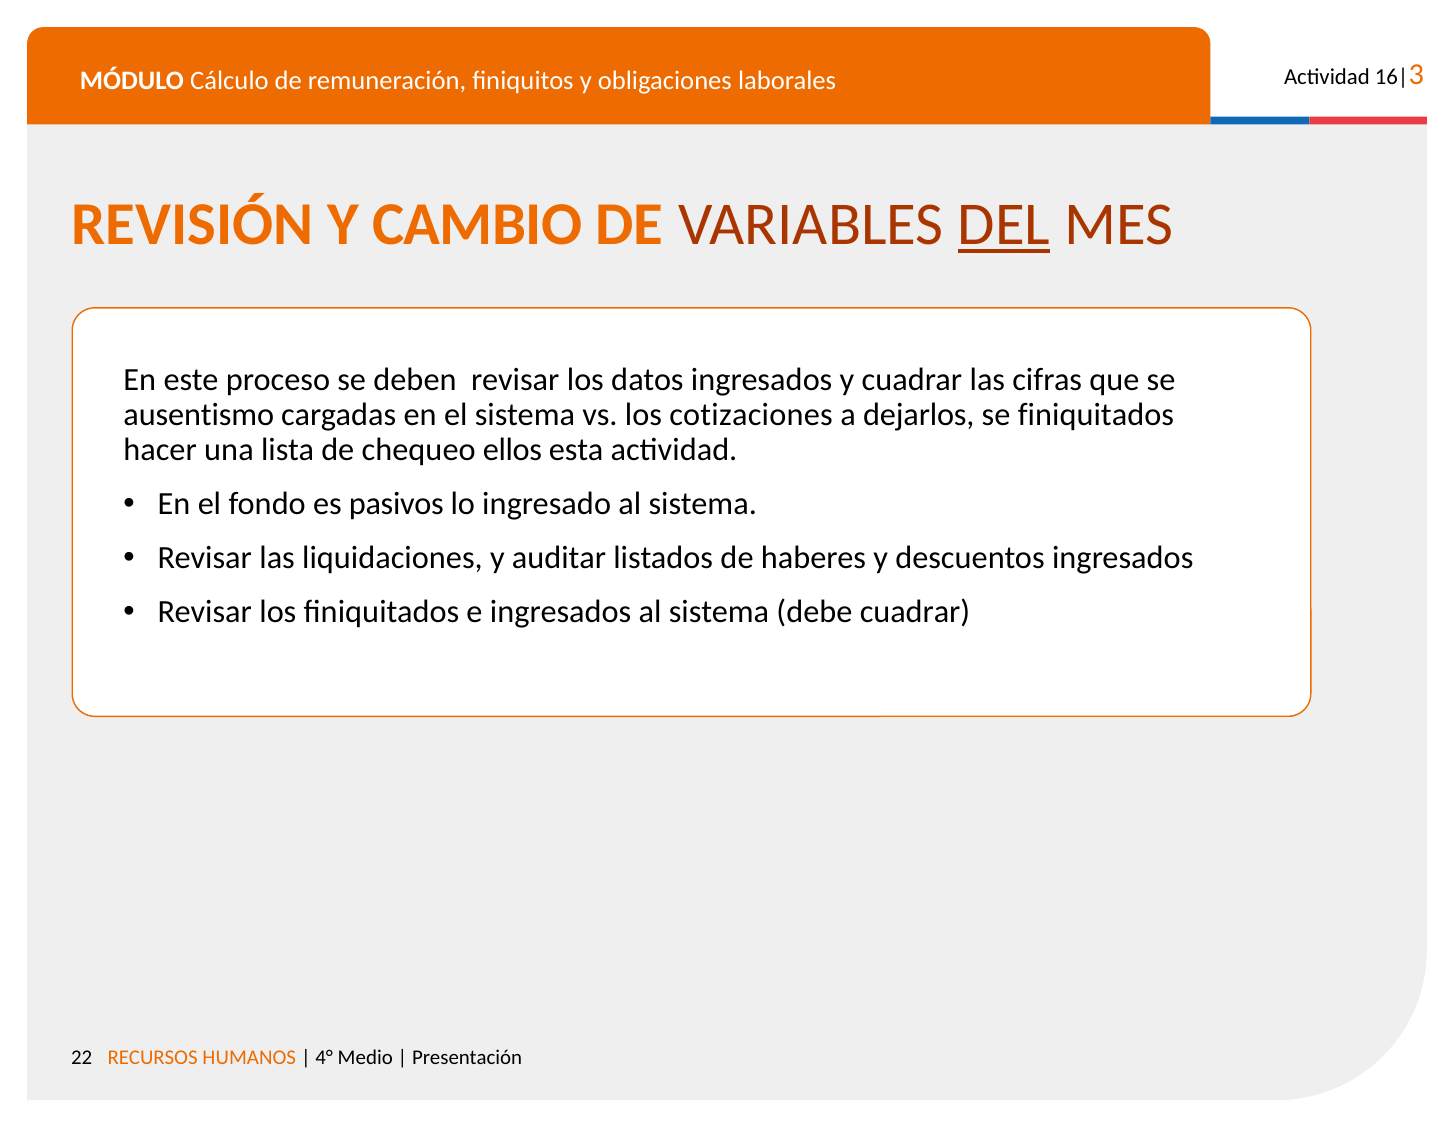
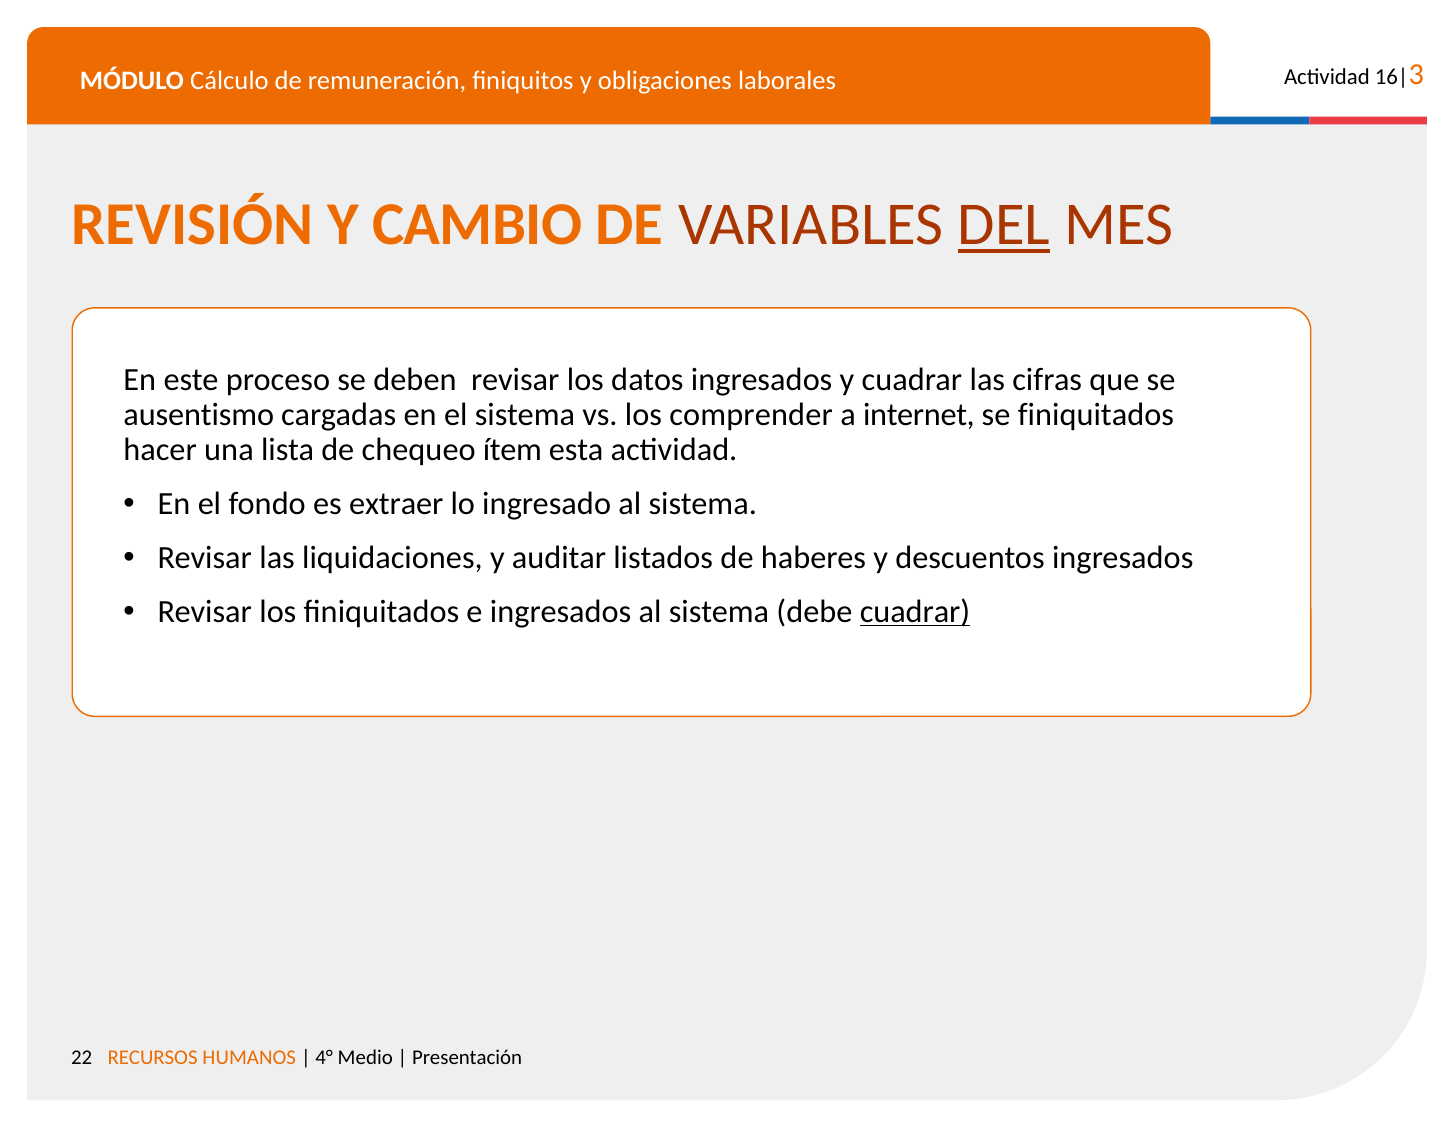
cotizaciones: cotizaciones -> comprender (751, 415)
dejarlos: dejarlos -> internet (919, 415)
ellos: ellos -> ítem (512, 450)
pasivos: pasivos -> extraer (396, 504)
cuadrar underline: none -> present (915, 612)
